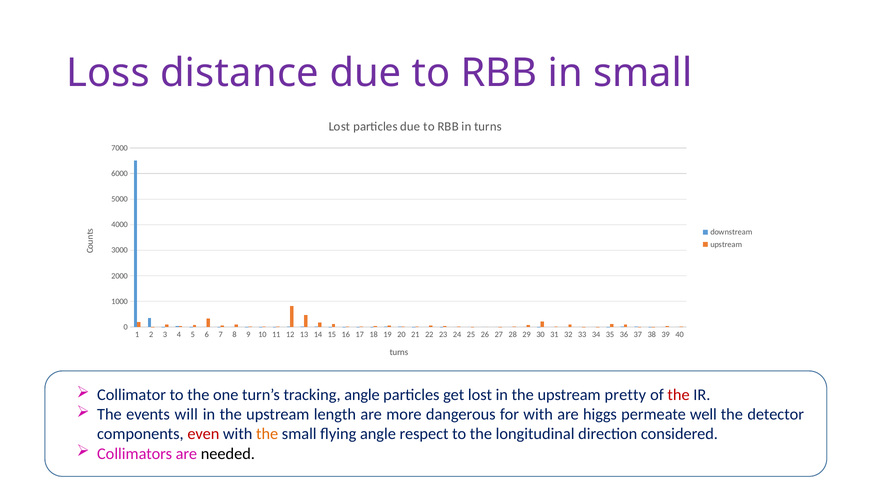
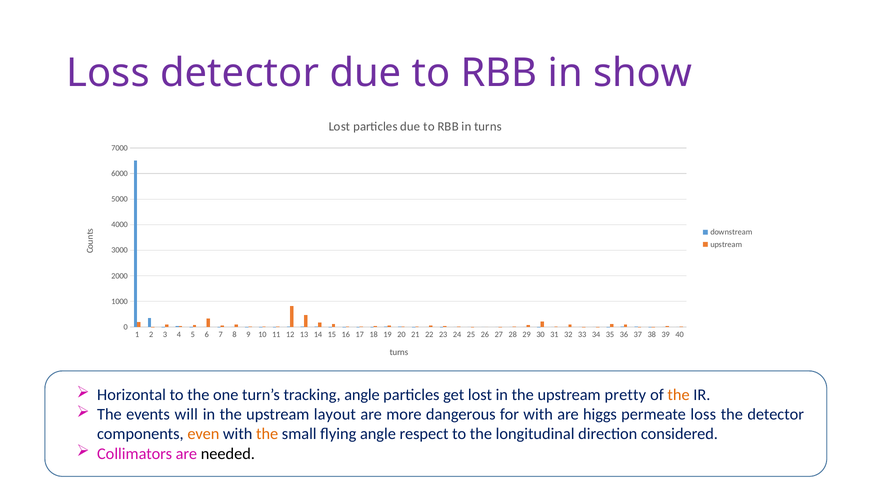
Loss distance: distance -> detector (240, 73)
in small: small -> show (643, 73)
Collimator: Collimator -> Horizontal (132, 395)
the colour: red -> orange (679, 395)
length: length -> layout (335, 414)
permeate well: well -> loss (703, 414)
even colour: red -> orange (203, 434)
